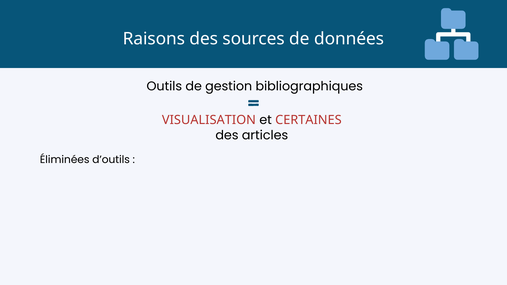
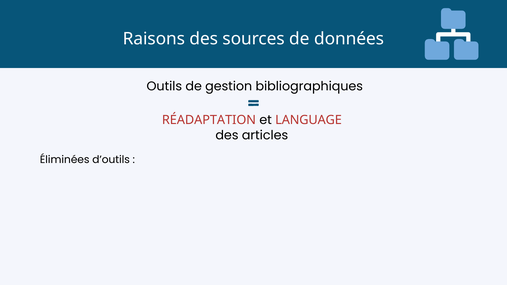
VISUALISATION: VISUALISATION -> RÉADAPTATION (209, 120)
CERTAINES: CERTAINES -> LANGUAGE (309, 120)
